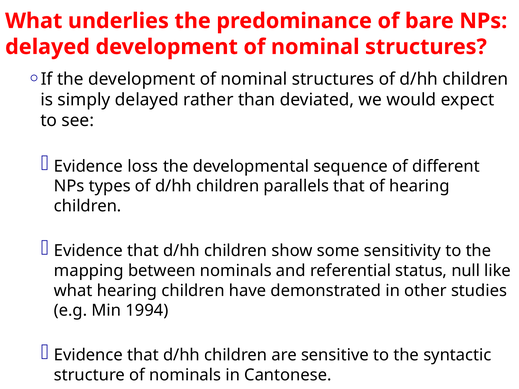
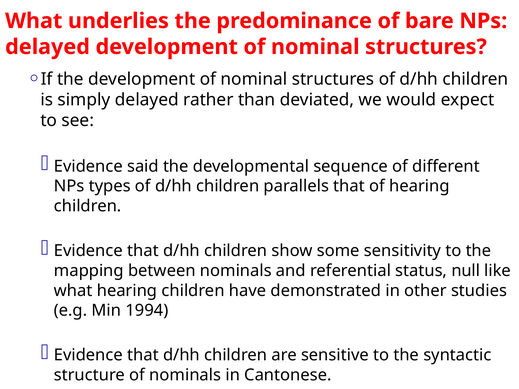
loss: loss -> said (143, 166)
